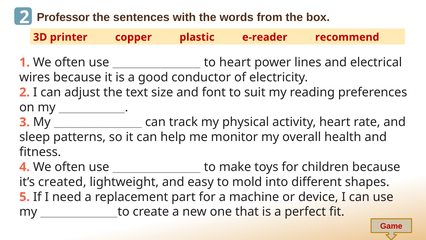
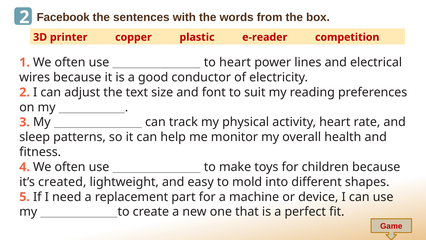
Professor: Professor -> Facebook (63, 17)
recommend: recommend -> competition (347, 37)
